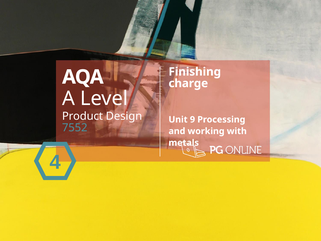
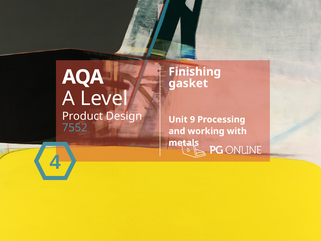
charge: charge -> gasket (188, 83)
